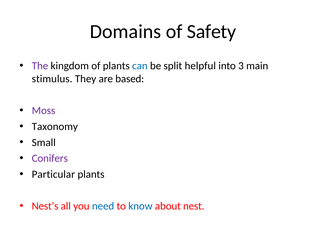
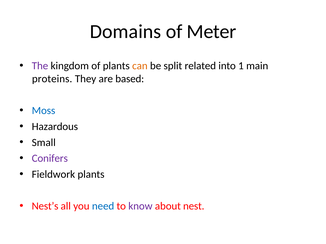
Safety: Safety -> Meter (212, 32)
can colour: blue -> orange (140, 66)
helpful: helpful -> related (200, 66)
3: 3 -> 1 (241, 66)
stimulus: stimulus -> proteins (52, 79)
Moss colour: purple -> blue (44, 111)
Taxonomy: Taxonomy -> Hazardous (55, 127)
Particular: Particular -> Fieldwork (53, 175)
know colour: blue -> purple (140, 207)
